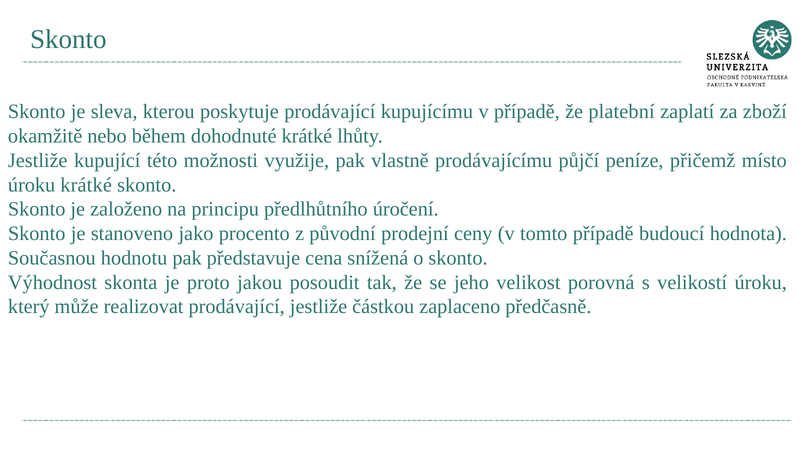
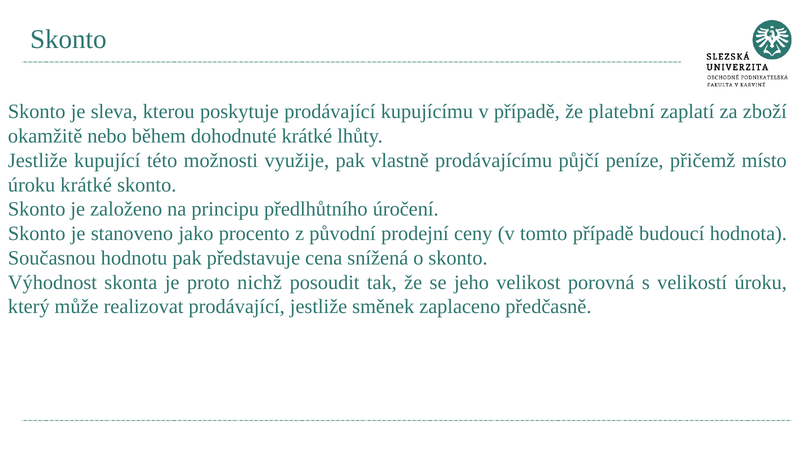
jakou: jakou -> nichž (260, 282)
částkou: částkou -> směnek (383, 307)
